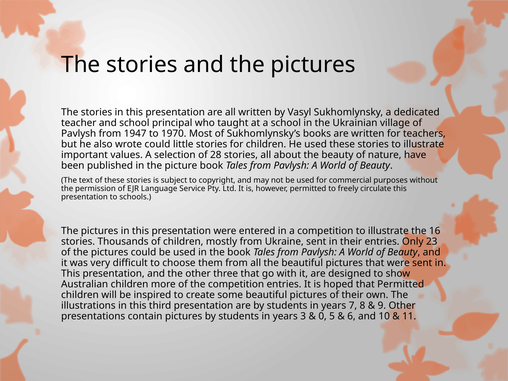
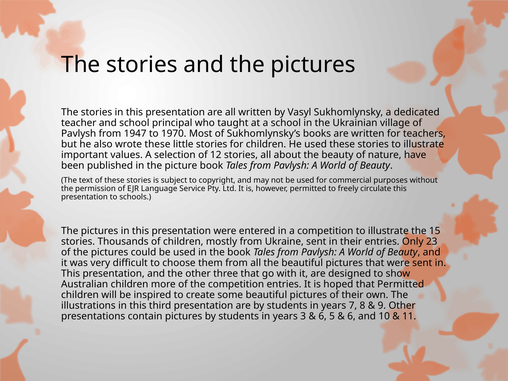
wrote could: could -> these (157, 144)
28: 28 -> 12 (216, 155)
16: 16 -> 15 (435, 231)
0: 0 -> 6 (323, 316)
